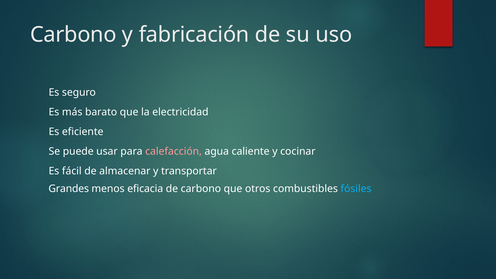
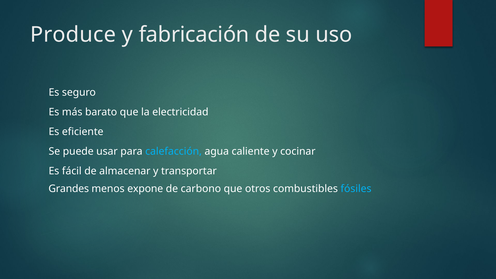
Carbono: Carbono -> Produce (73, 35)
calefacción colour: pink -> light blue (174, 151)
eficacia: eficacia -> expone (145, 189)
